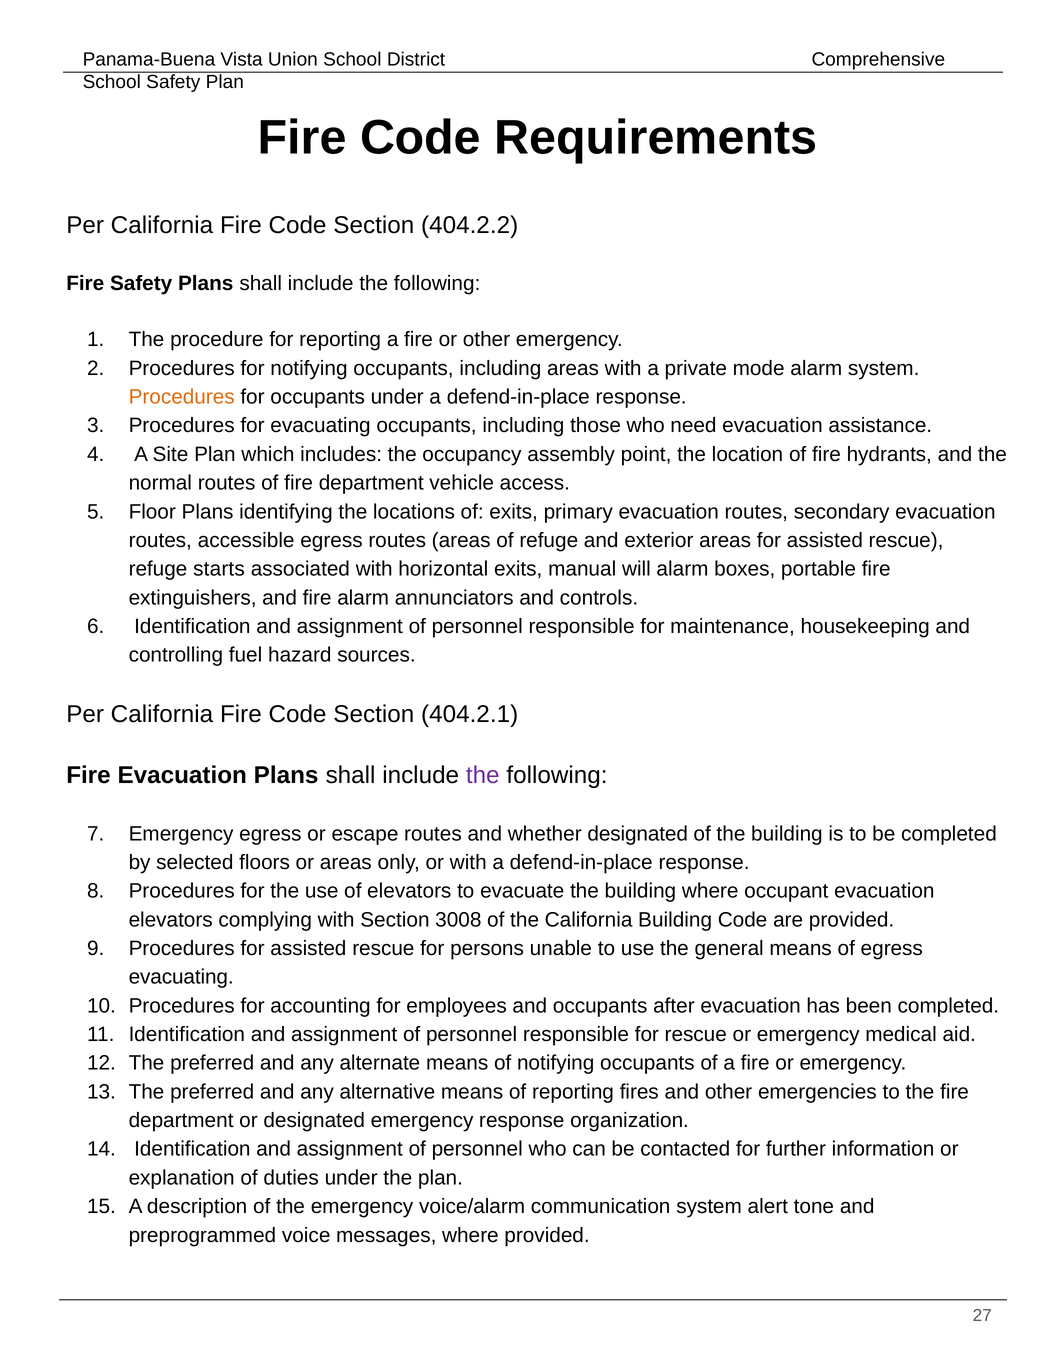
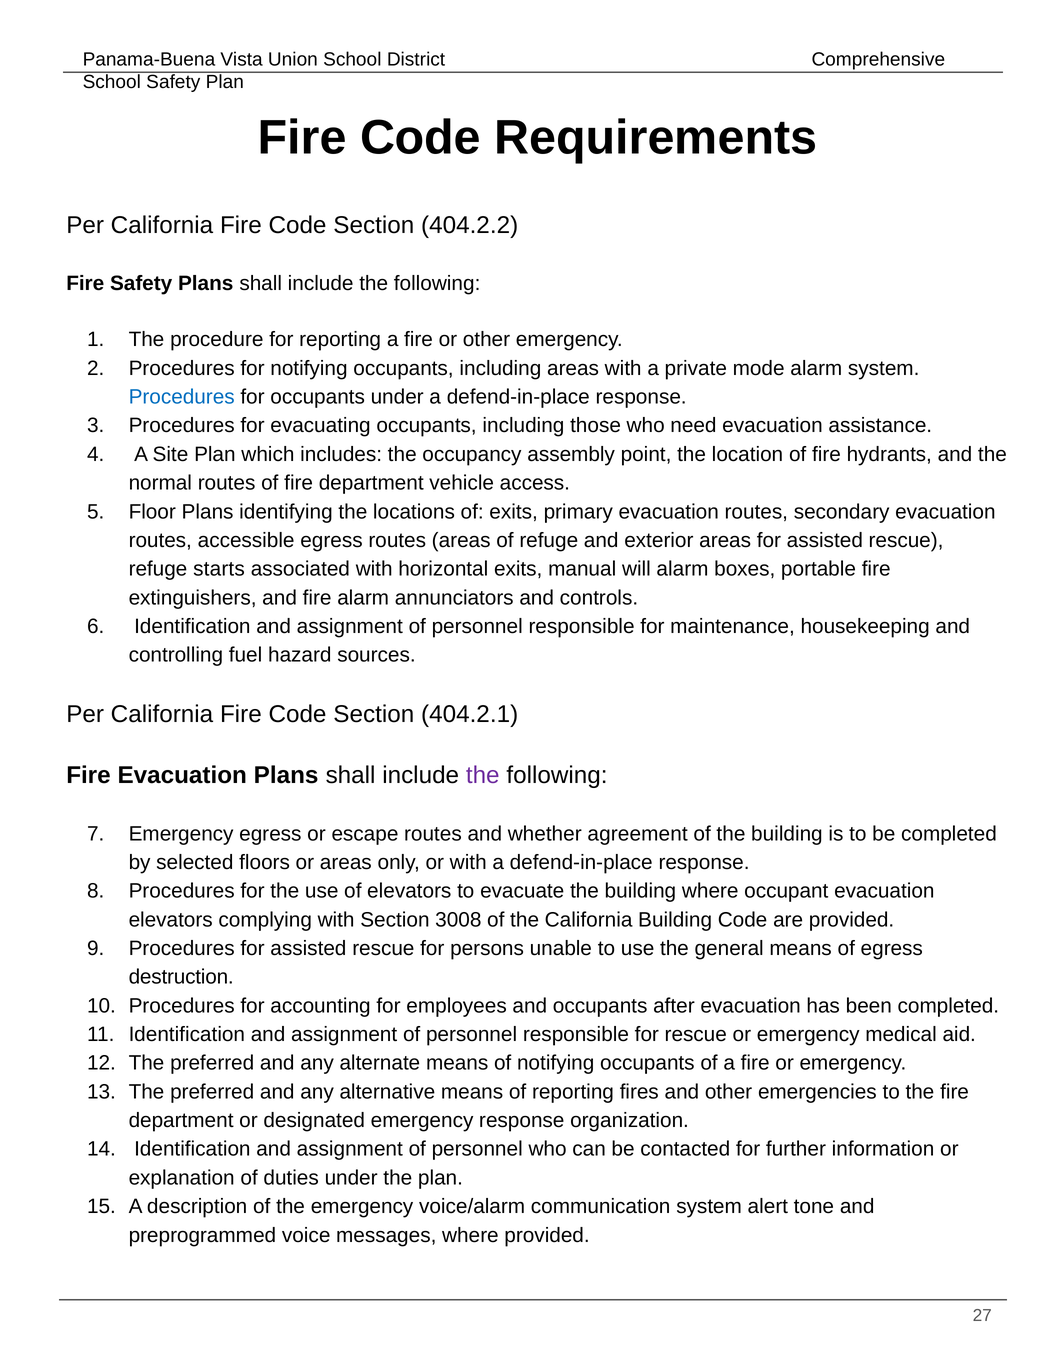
Procedures colour: orange -> blue (182, 397)
whether designated: designated -> agreement (638, 834)
evacuating: evacuating -> destruction (181, 977)
